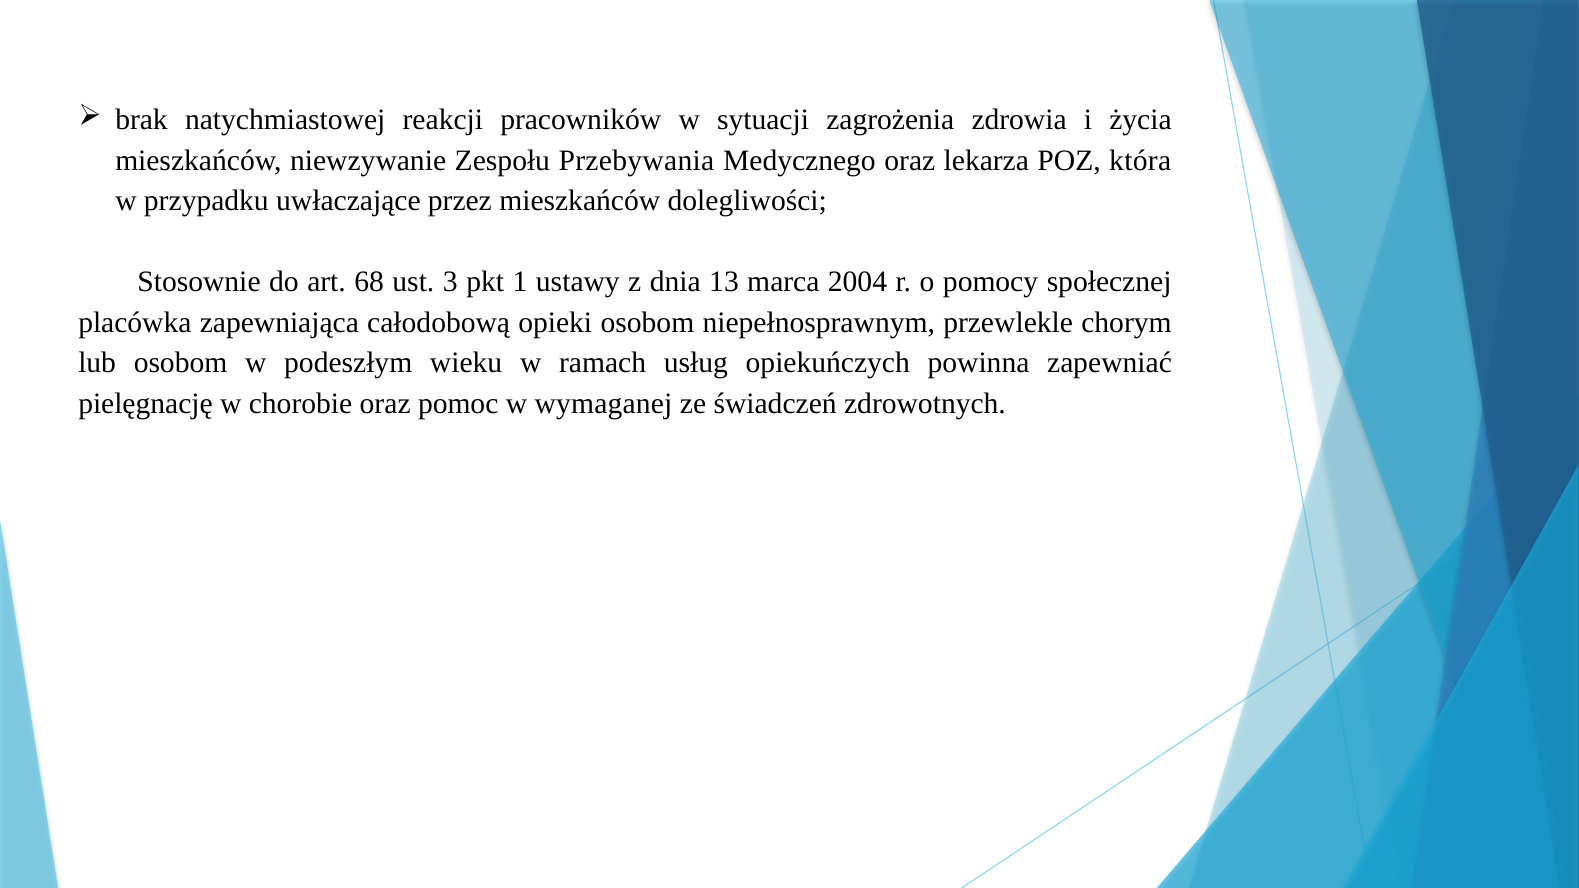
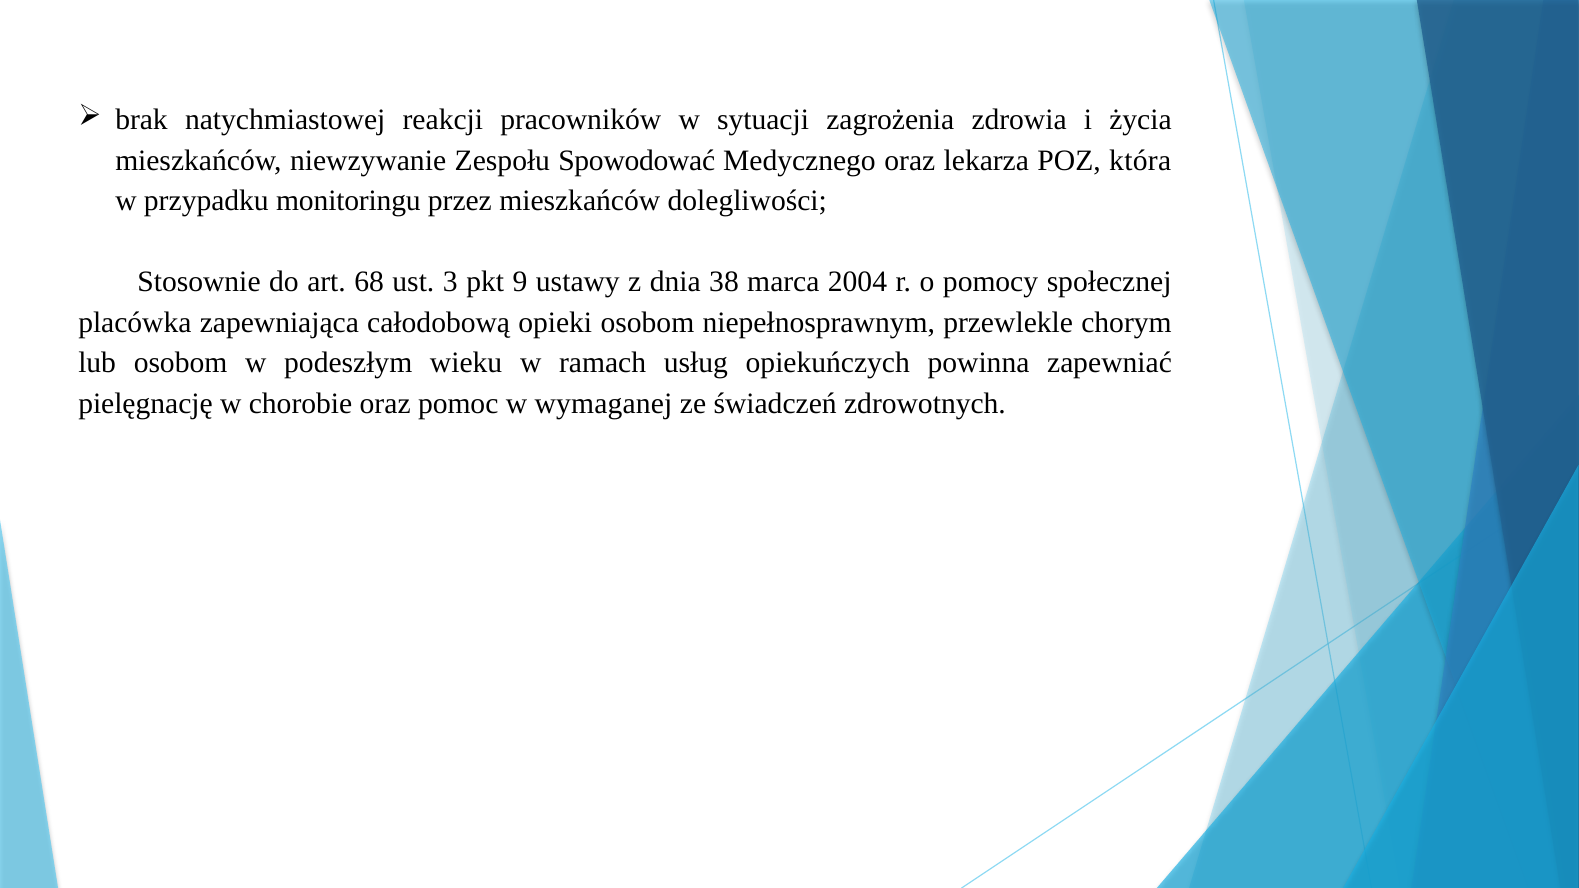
Przebywania: Przebywania -> Spowodować (637, 161)
uwłaczające: uwłaczające -> monitoringu (348, 201)
1: 1 -> 9 (520, 282)
13: 13 -> 38 (724, 282)
